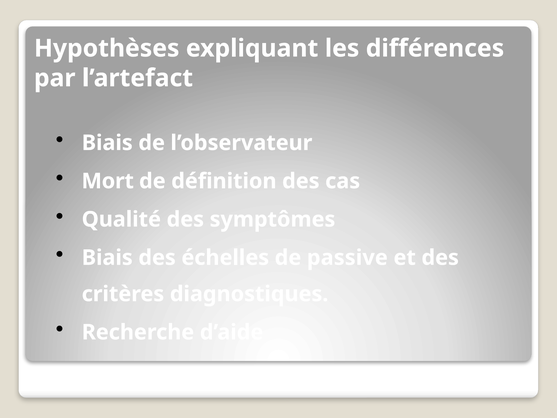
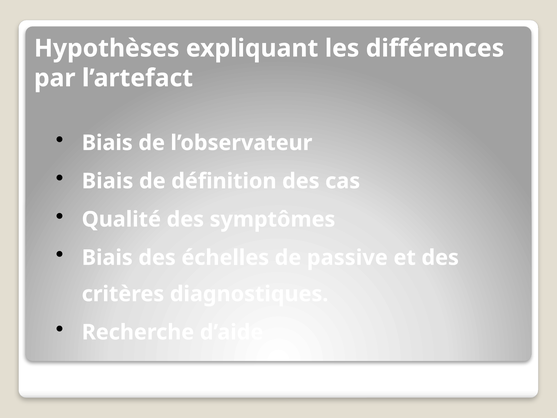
Mort: Mort -> Biais (108, 181)
